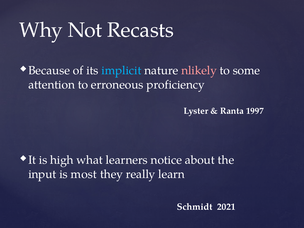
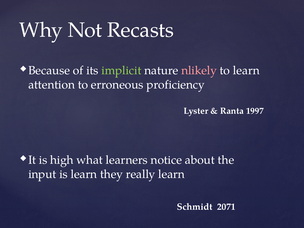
implicit colour: light blue -> light green (121, 70)
to some: some -> learn (246, 70)
is most: most -> learn (84, 174)
2021: 2021 -> 2071 (226, 207)
